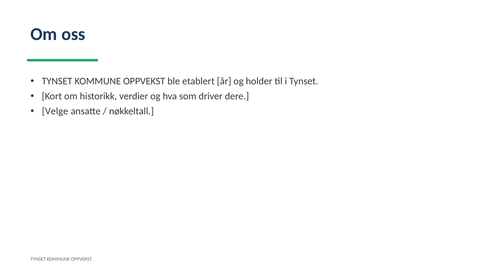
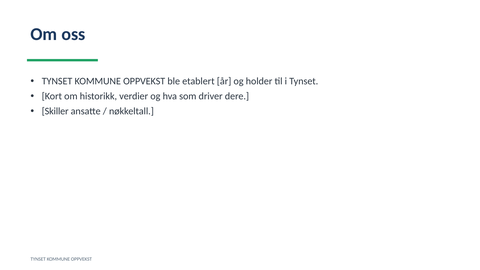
Velge: Velge -> Skiller (55, 111)
